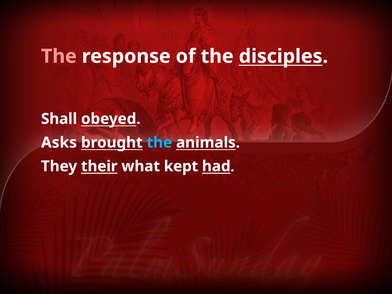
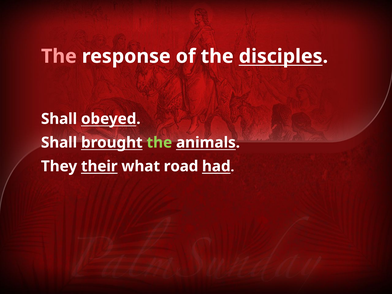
Asks: Asks -> Shall (59, 143)
the colour: light blue -> light green (159, 143)
kept: kept -> road (181, 166)
